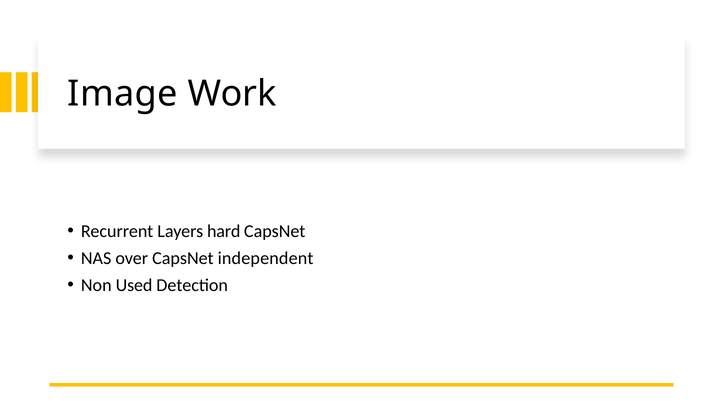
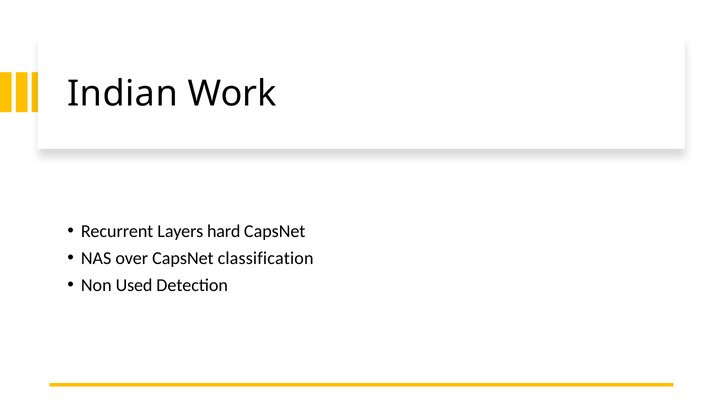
Image: Image -> Indian (123, 94)
independent: independent -> classification (266, 258)
